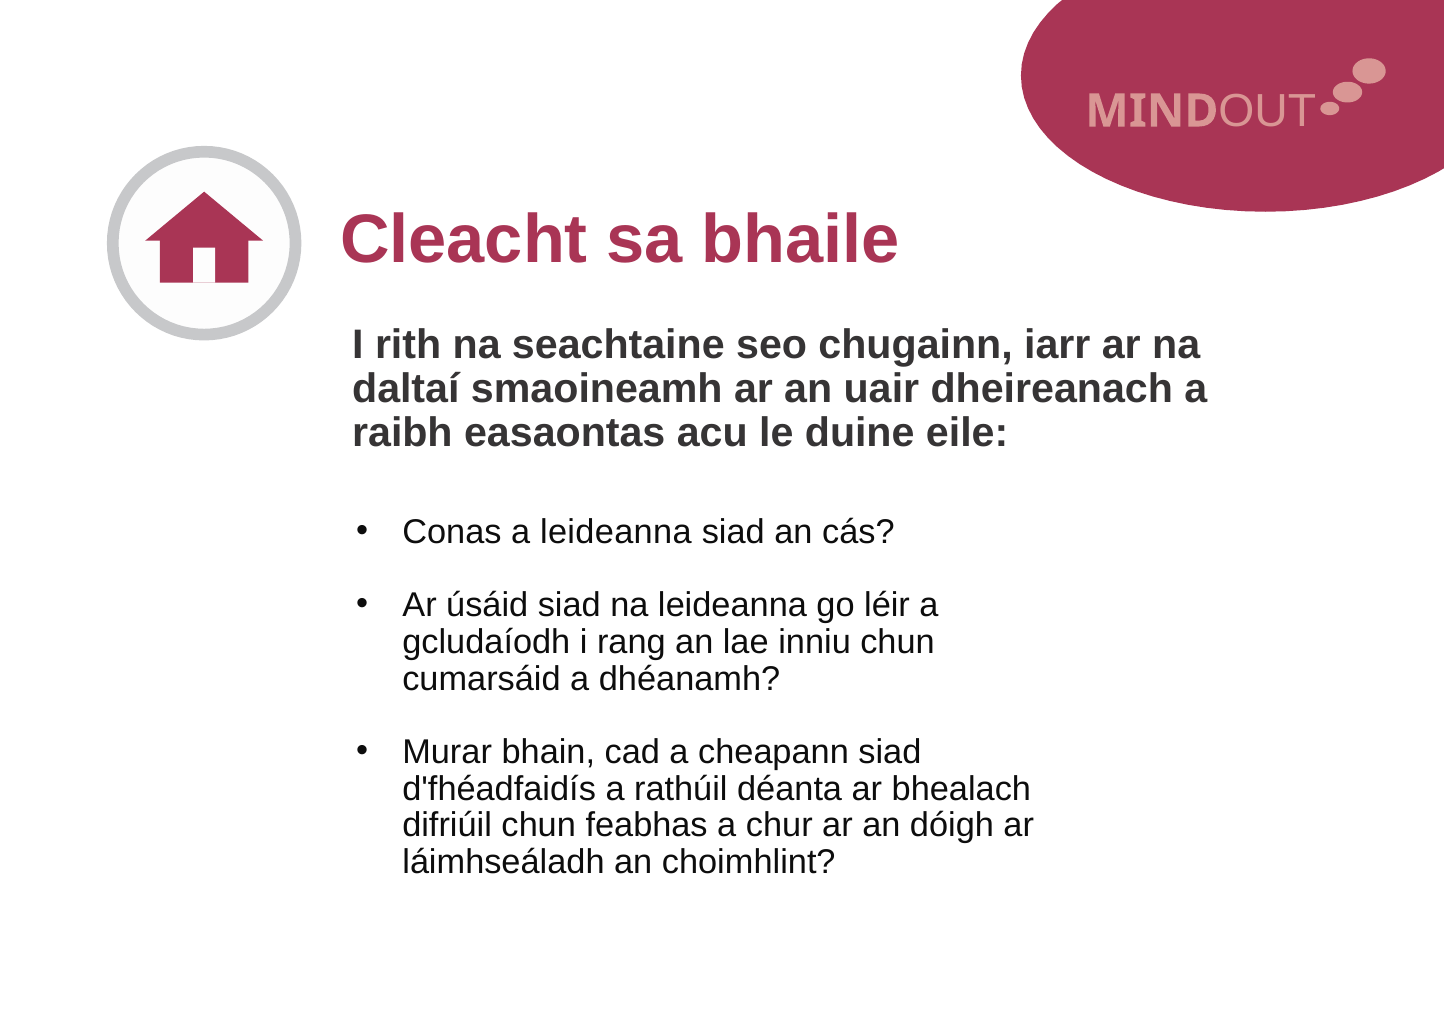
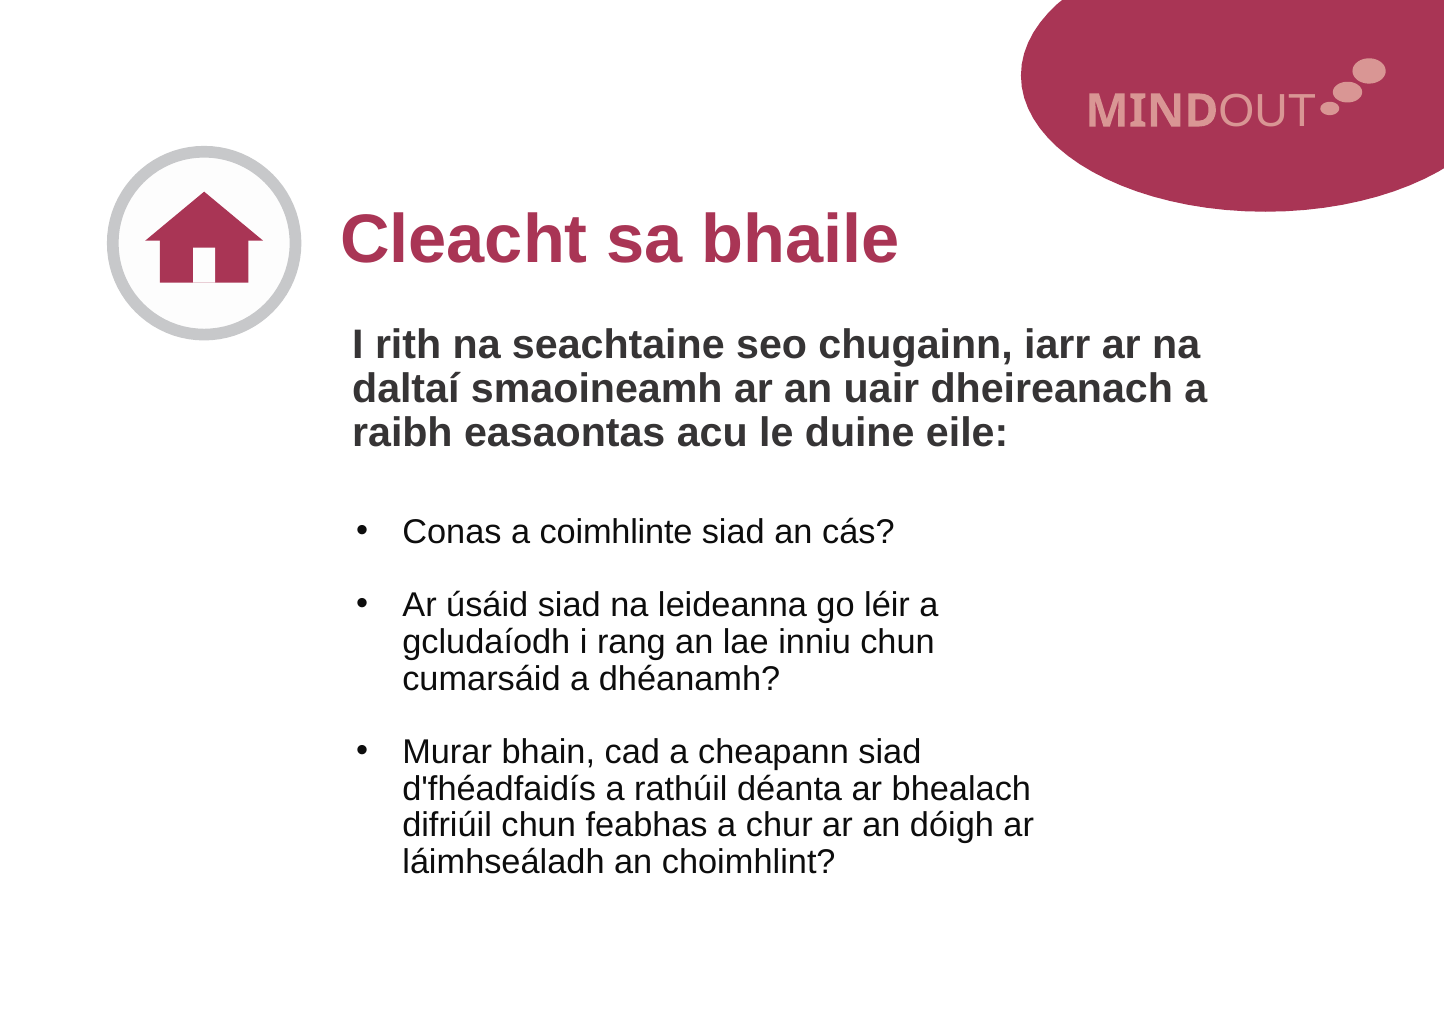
a leideanna: leideanna -> coimhlinte (616, 532)
